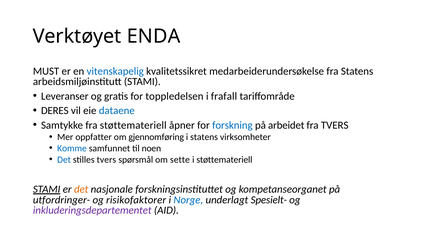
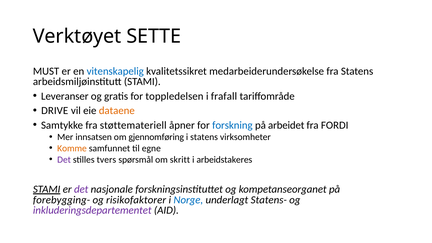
ENDA: ENDA -> SETTE (154, 36)
DERES: DERES -> DRIVE (55, 111)
dataene colour: blue -> orange (117, 111)
fra TVERS: TVERS -> FORDI (335, 125)
oppfatter: oppfatter -> innsatsen (94, 137)
Komme colour: blue -> orange (72, 148)
noen: noen -> egne (151, 148)
Det colour: blue -> purple (64, 160)
sette: sette -> skritt (180, 160)
i støttemateriell: støttemateriell -> arbeidstakeres (224, 160)
det colour: orange -> purple (81, 189)
utfordringer-: utfordringer- -> forebygging- (62, 200)
Spesielt-: Spesielt- -> Statens- (269, 200)
